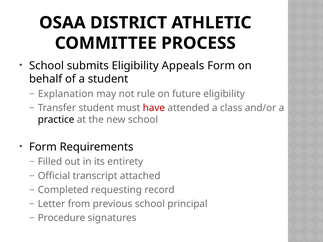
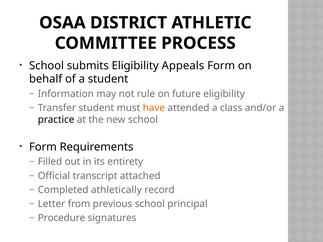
Explanation: Explanation -> Information (66, 94)
have colour: red -> orange (154, 108)
requesting: requesting -> athletically (116, 190)
